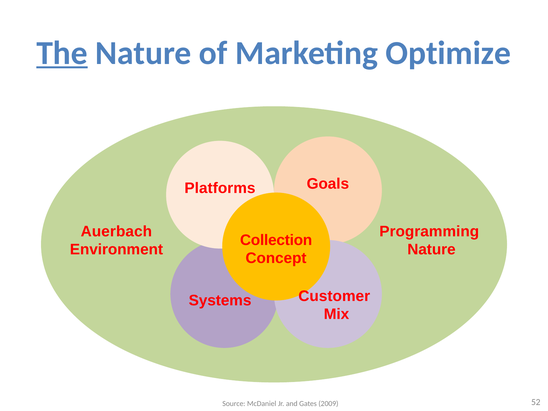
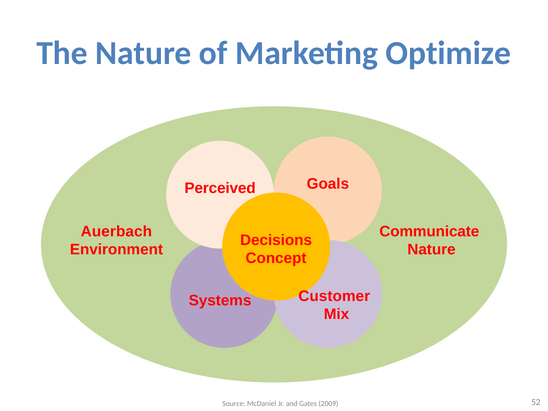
The underline: present -> none (62, 53)
Platforms: Platforms -> Perceived (220, 188)
Programming: Programming -> Communicate (429, 231)
Collection: Collection -> Decisions (276, 240)
